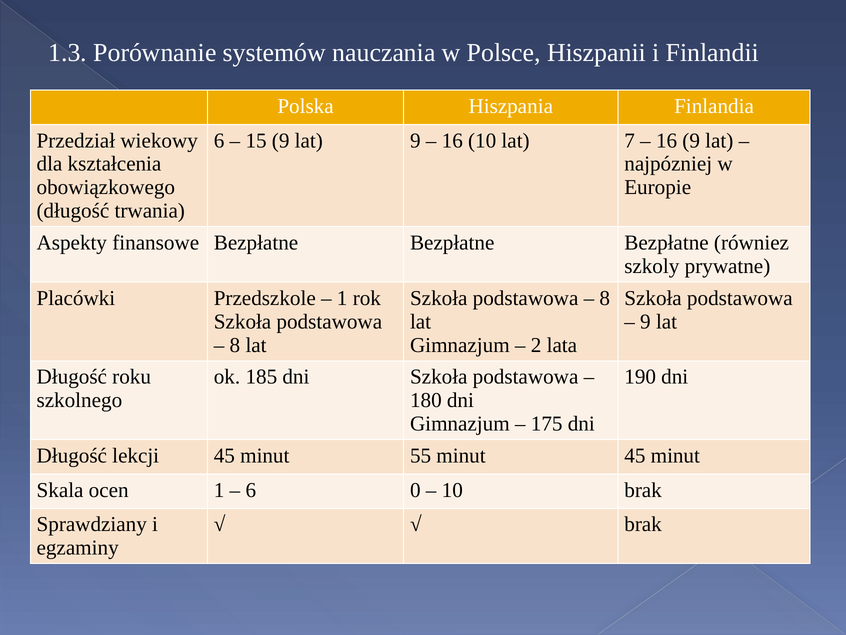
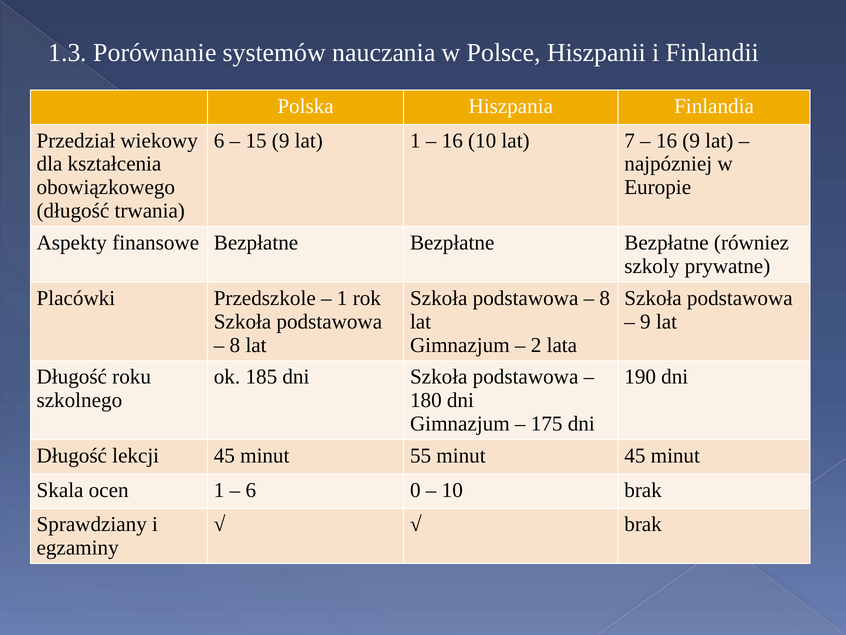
lat 9: 9 -> 1 (415, 140)
